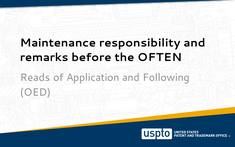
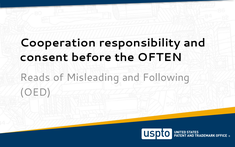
Maintenance: Maintenance -> Cooperation (58, 43)
remarks: remarks -> consent (44, 57)
Application: Application -> Misleading (93, 77)
